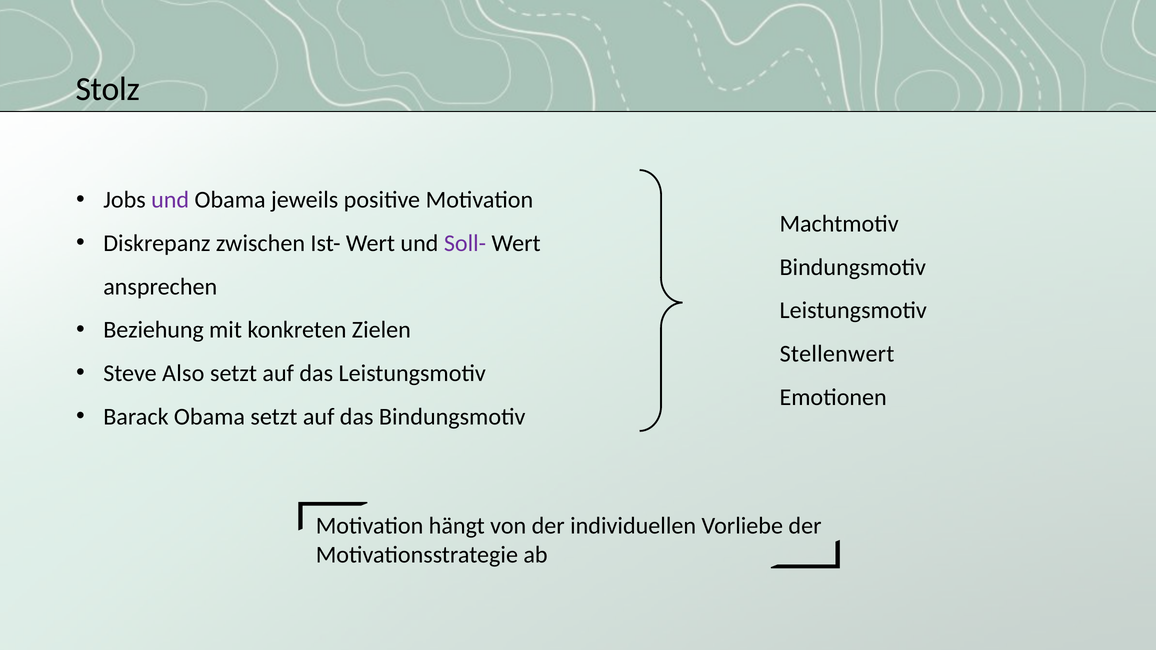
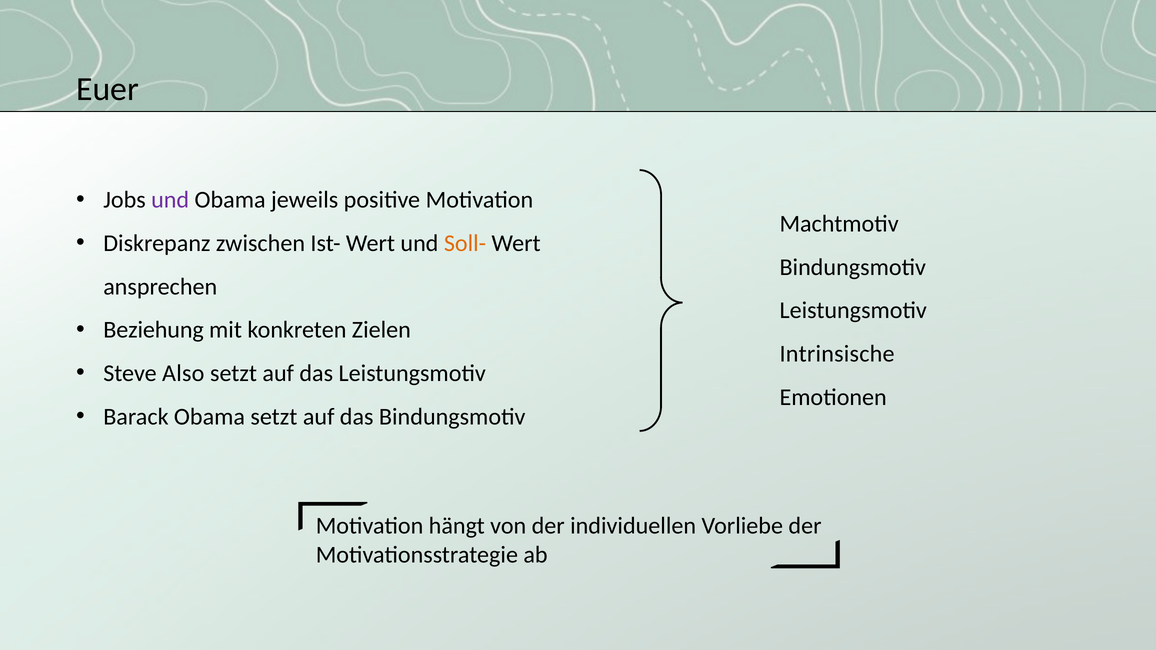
Stolz: Stolz -> Euer (108, 89)
Soll- colour: purple -> orange (465, 243)
Stellenwert: Stellenwert -> Intrinsische (837, 354)
